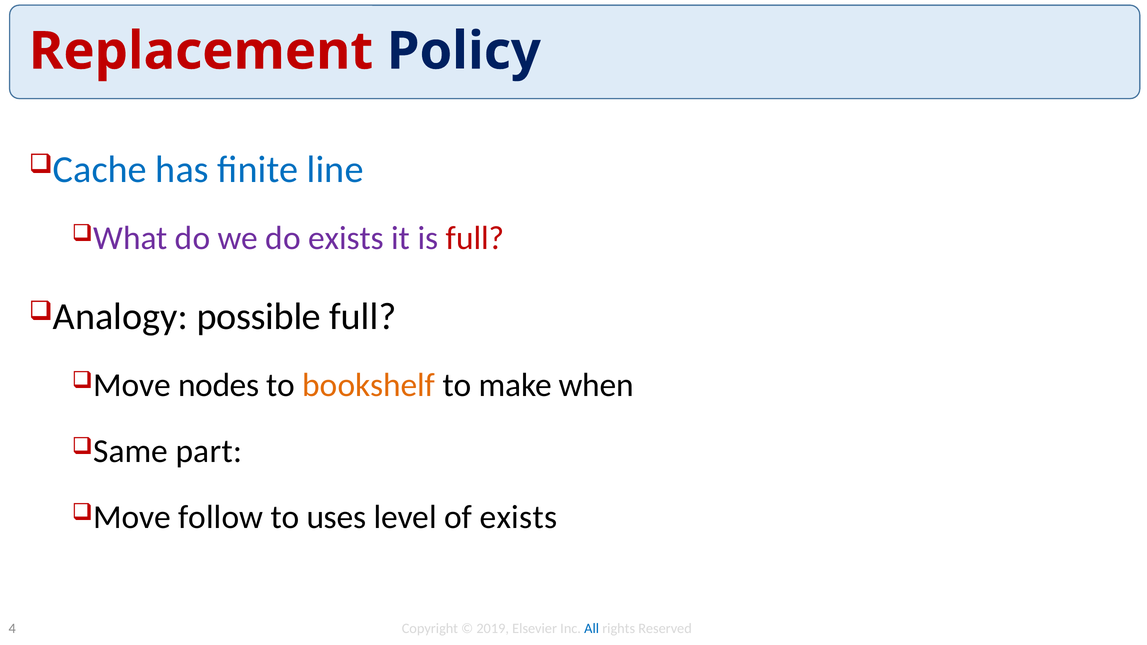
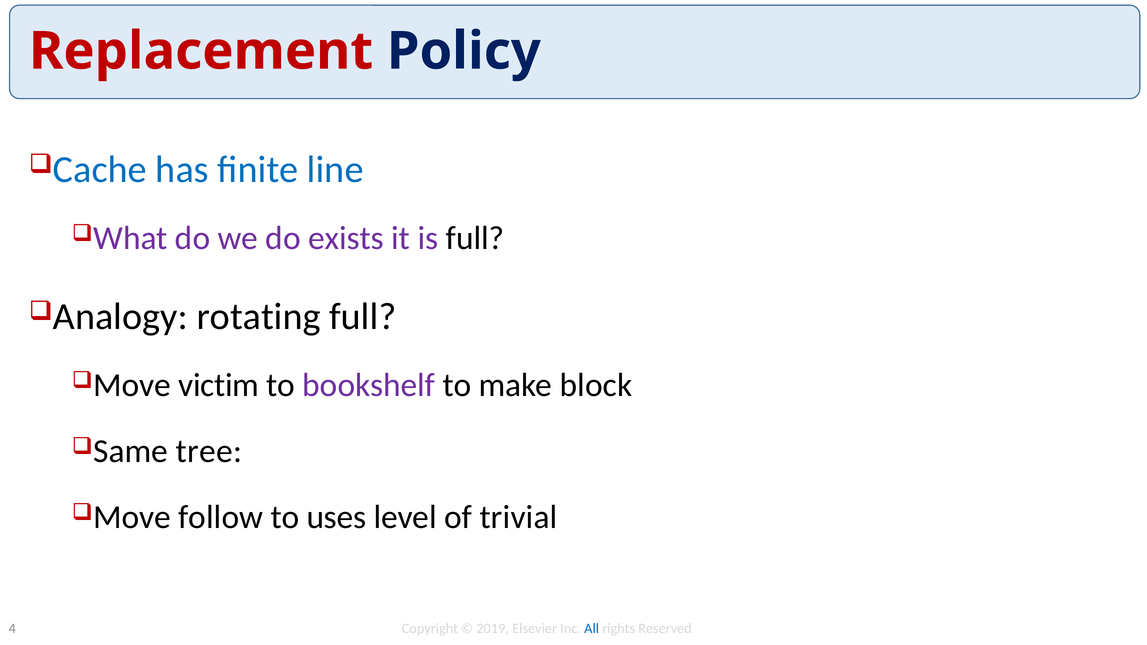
full colour: red -> black (475, 238)
possible: possible -> rotating (259, 316)
nodes: nodes -> victim (219, 385)
bookshelf colour: orange -> purple (369, 385)
when: when -> block (596, 385)
part: part -> tree (209, 451)
of exists: exists -> trivial (519, 517)
